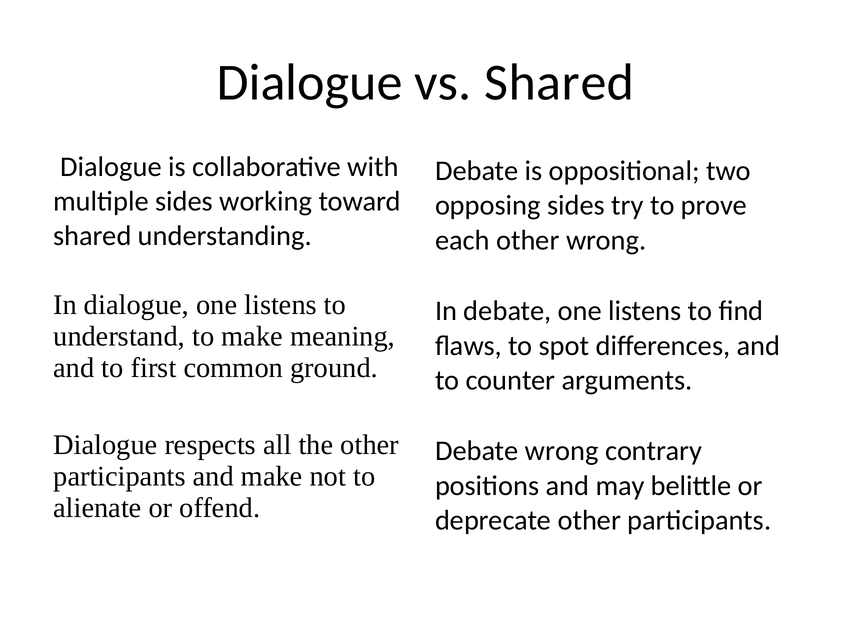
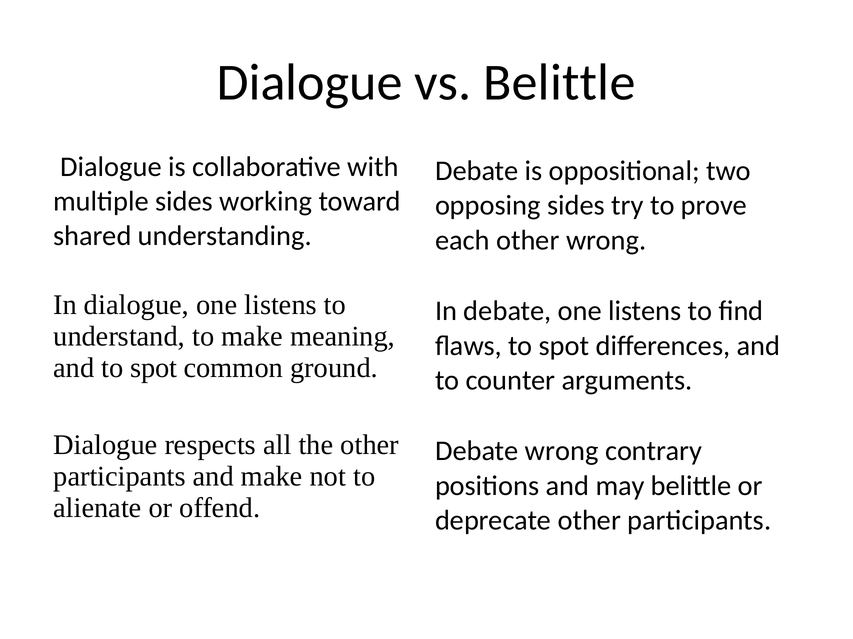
vs Shared: Shared -> Belittle (559, 83)
and to first: first -> spot (154, 368)
